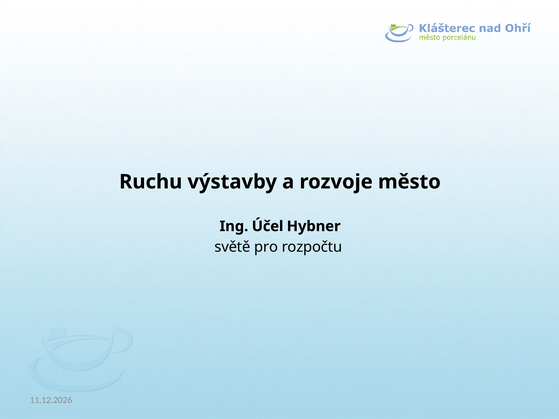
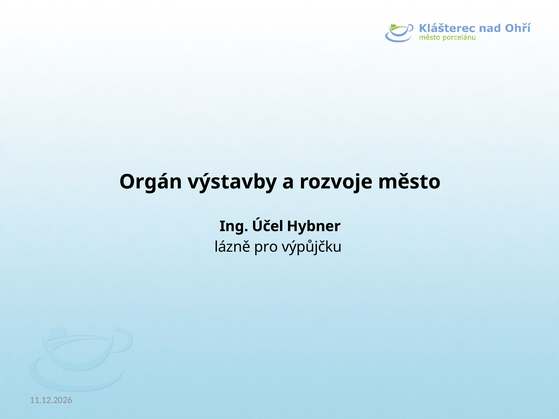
Ruchu: Ruchu -> Orgán (151, 182)
světě: světě -> lázně (232, 247)
rozpočtu: rozpočtu -> výpůjčku (312, 247)
